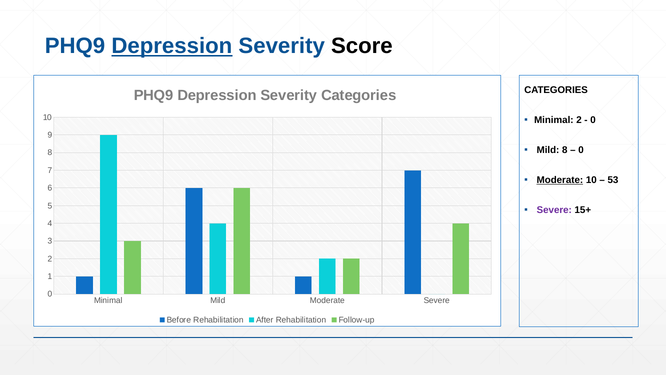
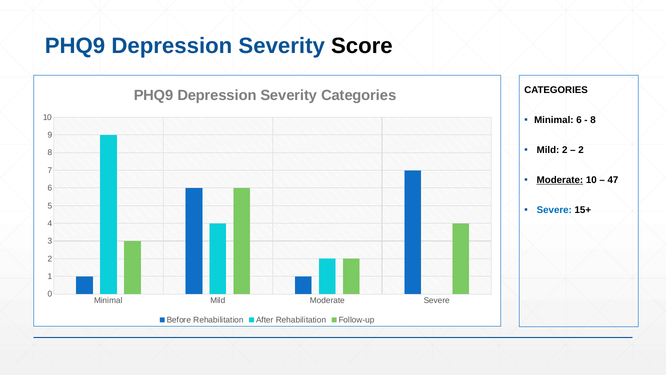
Depression underline: present -> none (172, 46)
Minimal 2: 2 -> 6 (579, 120)
0: 0 -> 8 (593, 120)
Mild 8: 8 -> 2 (565, 150)
0: 0 -> 2 (581, 150)
53: 53 -> 47 (613, 180)
Severe colour: purple -> blue (554, 210)
